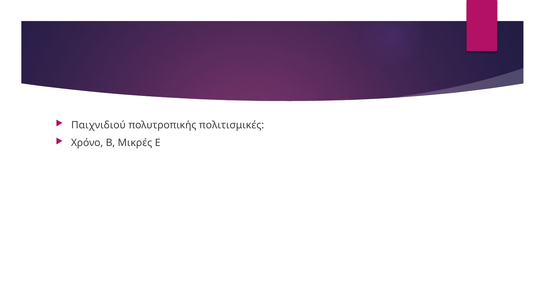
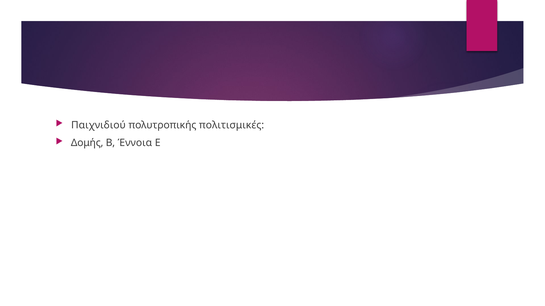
Χρόνο: Χρόνο -> Δομής (87, 143)
Μικρές: Μικρές -> Έννοια (135, 143)
